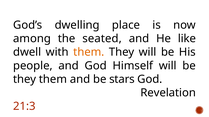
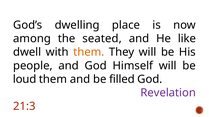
they: they -> loud (25, 80)
stars: stars -> filled (122, 80)
Revelation colour: black -> purple (168, 93)
